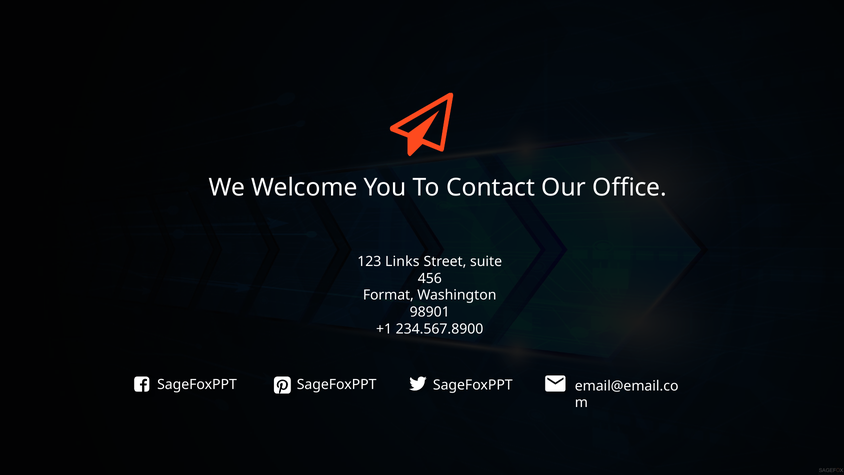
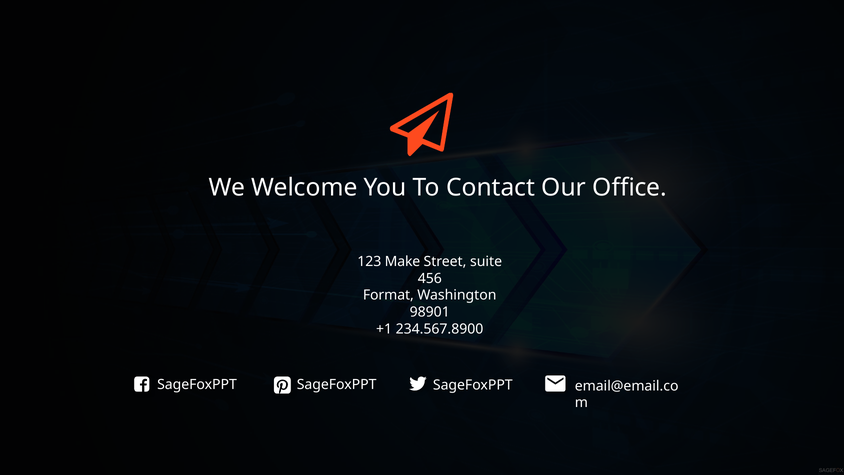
Links: Links -> Make (402, 261)
